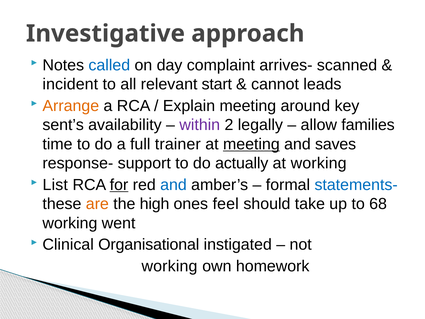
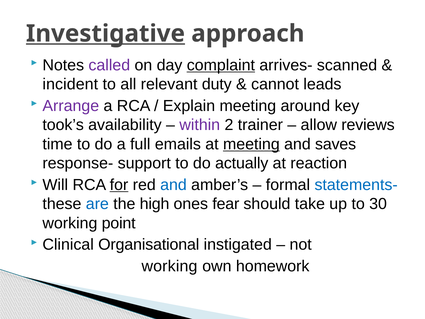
Investigative underline: none -> present (105, 34)
called colour: blue -> purple (109, 65)
complaint underline: none -> present (221, 65)
start: start -> duty (217, 84)
Arrange colour: orange -> purple (71, 106)
sent’s: sent’s -> took’s (63, 125)
legally: legally -> trainer (260, 125)
families: families -> reviews (368, 125)
trainer: trainer -> emails (178, 144)
at working: working -> reaction (319, 163)
List: List -> Will (55, 185)
are colour: orange -> blue (97, 204)
feel: feel -> fear (226, 204)
68: 68 -> 30 (378, 204)
went: went -> point (119, 223)
